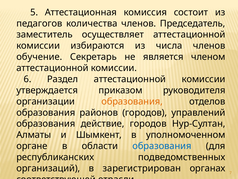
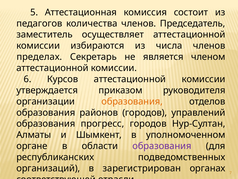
обучение: обучение -> пределах (39, 57)
Раздел: Раздел -> Курсов (63, 79)
действие: действие -> прогресс (102, 123)
образования colour: blue -> purple (162, 146)
